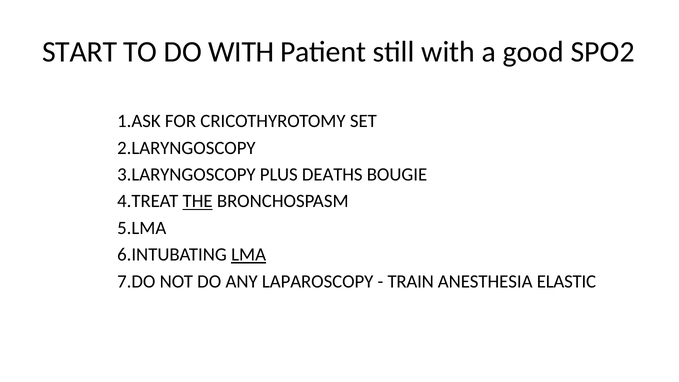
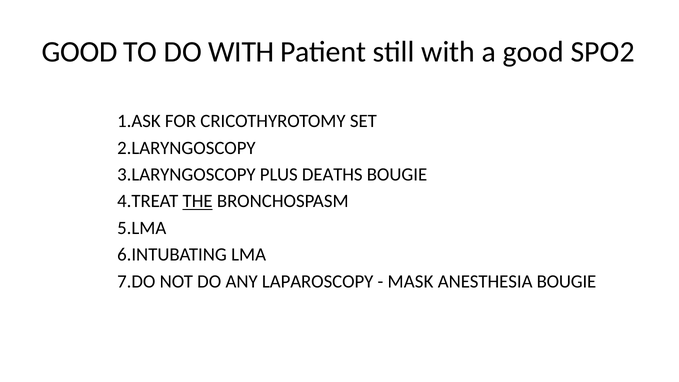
START: START -> GOOD (80, 52)
LMA underline: present -> none (249, 255)
TRAIN: TRAIN -> MASK (410, 281)
ANESTHESIA ELASTIC: ELASTIC -> BOUGIE (566, 281)
